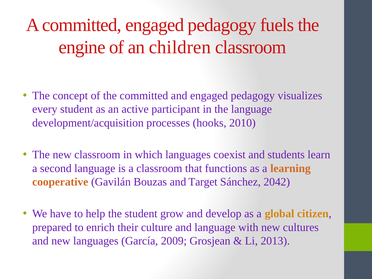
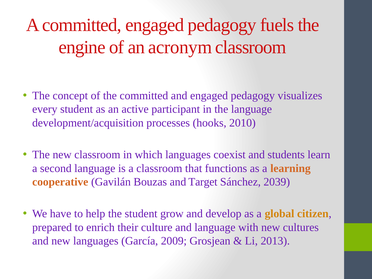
children: children -> acronym (180, 47)
2042: 2042 -> 2039 (277, 182)
